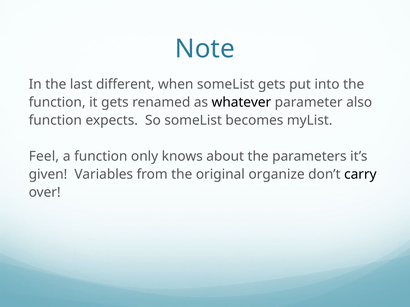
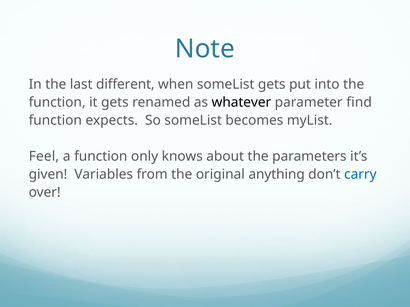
also: also -> find (359, 103)
organize: organize -> anything (277, 175)
carry colour: black -> blue (360, 175)
